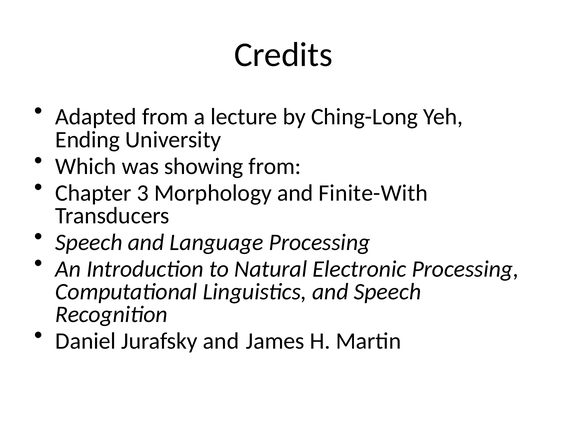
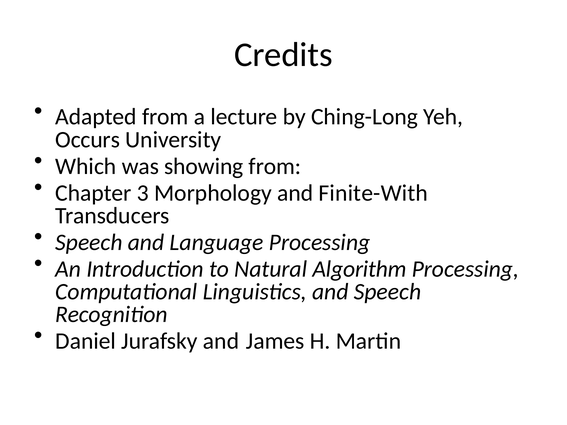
Ending: Ending -> Occurs (88, 140)
Electronic: Electronic -> Algorithm (360, 269)
